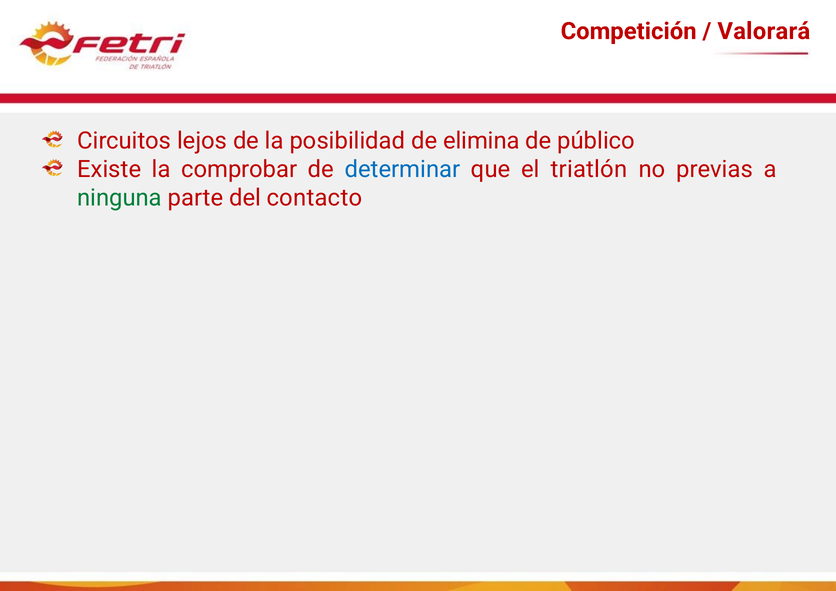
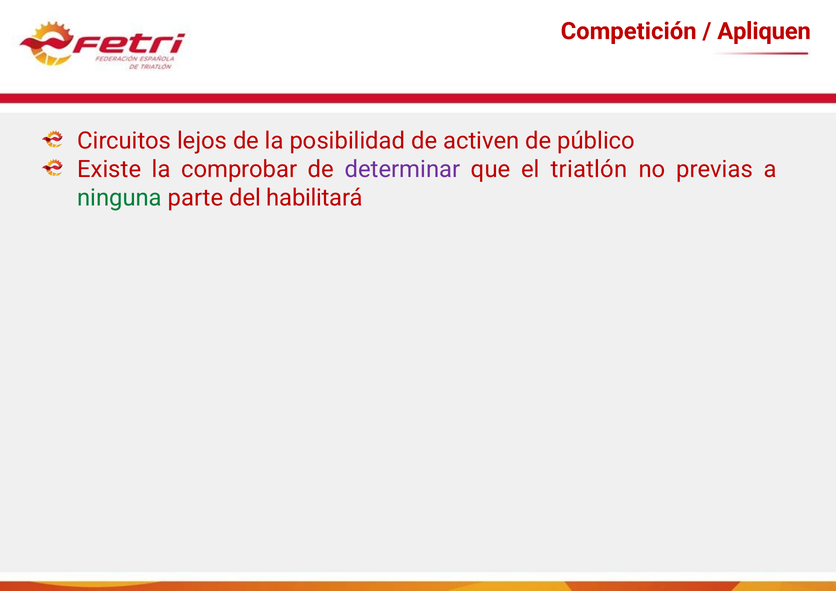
Valorará: Valorará -> Apliquen (764, 31)
elimina: elimina -> activen (481, 141)
determinar colour: blue -> purple (403, 169)
contacto: contacto -> habilitará (315, 198)
